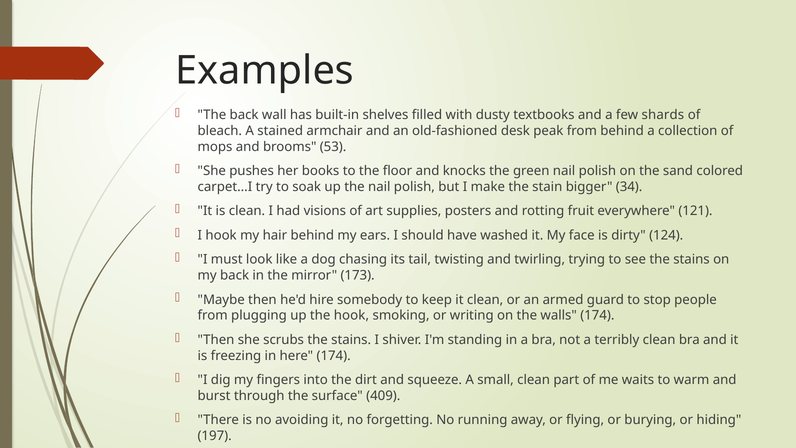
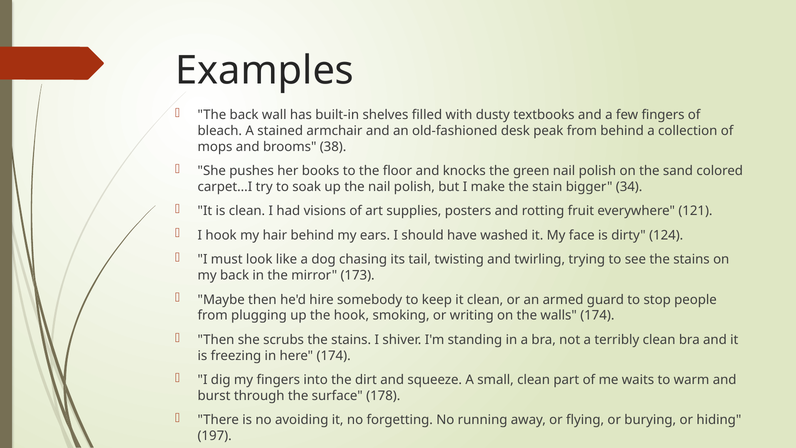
few shards: shards -> fingers (663, 115)
53: 53 -> 38 (333, 147)
409: 409 -> 178 (383, 396)
